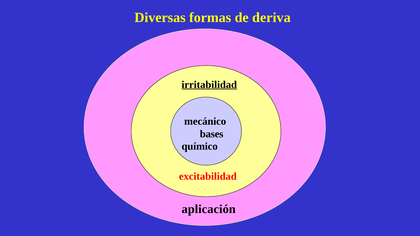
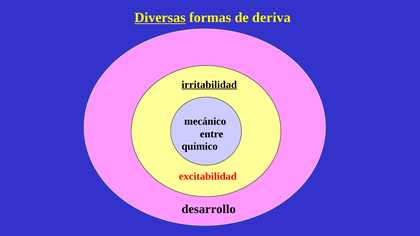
Diversas underline: none -> present (160, 18)
bases: bases -> entre (212, 134)
aplicación: aplicación -> desarrollo (209, 209)
